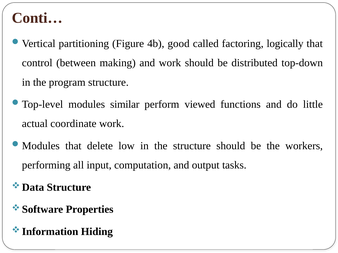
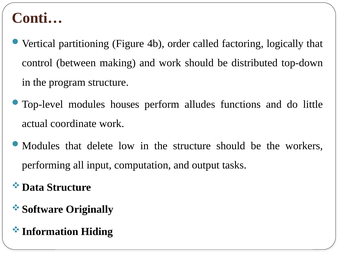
good: good -> order (179, 44)
similar: similar -> houses (125, 105)
viewed: viewed -> alludes (200, 105)
Properties: Properties -> Originally (90, 210)
